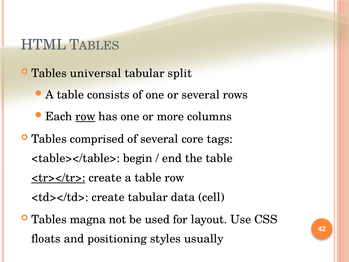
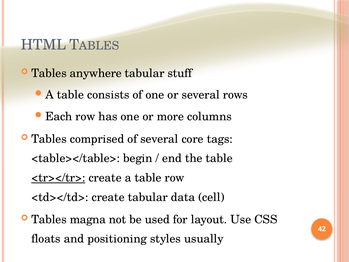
universal: universal -> anywhere (96, 73)
split: split -> stuff (180, 73)
row underline: present -> none (85, 117)
